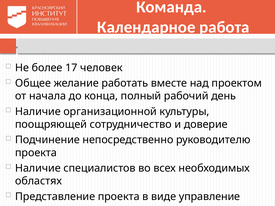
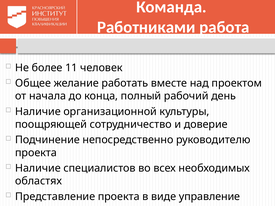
Календарное: Календарное -> Работниками (146, 27)
17: 17 -> 11 (71, 68)
